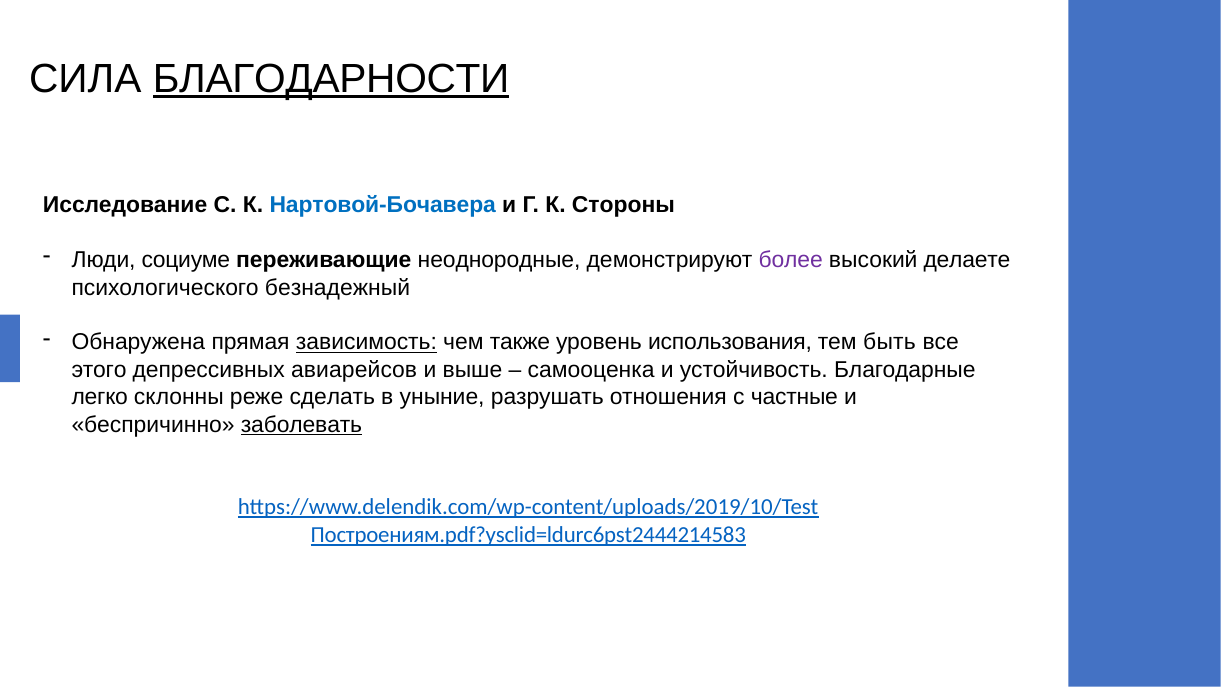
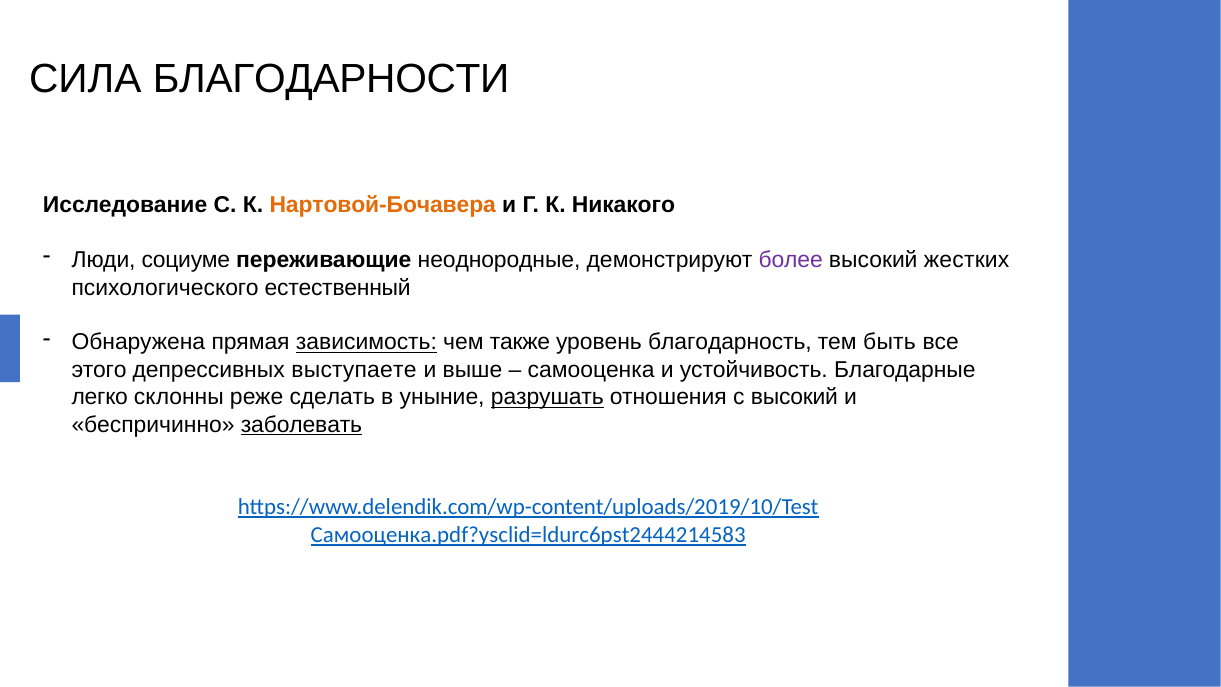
БЛАГОДАРНОСТИ underline: present -> none (331, 79)
Нартовой-Бочавера colour: blue -> orange (383, 205)
Стороны: Стороны -> Никакого (623, 205)
делаете: делаете -> жестких (967, 260)
безнадежный: безнадежный -> естественный (338, 287)
использования: использования -> благодарность (730, 342)
авиарейсов: авиарейсов -> выступаете (354, 370)
разрушать underline: none -> present (547, 397)
с частные: частные -> высокий (794, 397)
Построениям.pdf?ysclid=ldurc6pst2444214583: Построениям.pdf?ysclid=ldurc6pst2444214583 -> Самооценка.pdf?ysclid=ldurc6pst2444214583 (528, 535)
